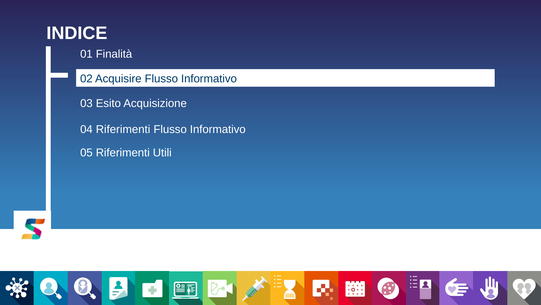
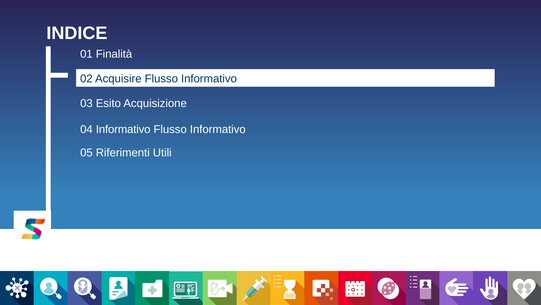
04 Riferimenti: Riferimenti -> Informativo (123, 129)
